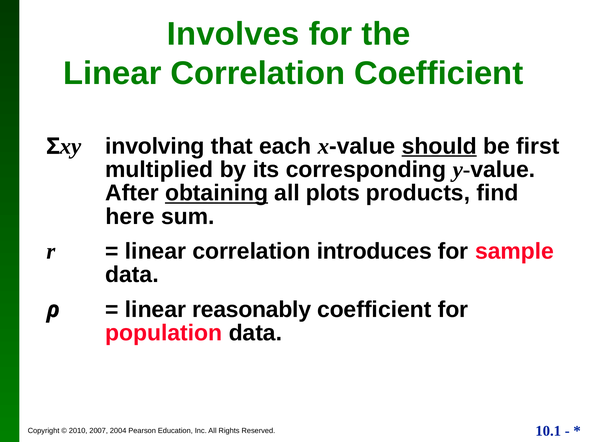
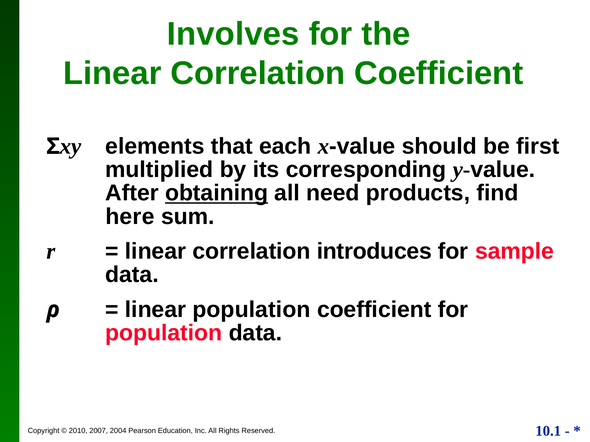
involving: involving -> elements (155, 146)
should underline: present -> none (439, 146)
plots: plots -> need (333, 193)
linear reasonably: reasonably -> population (251, 310)
